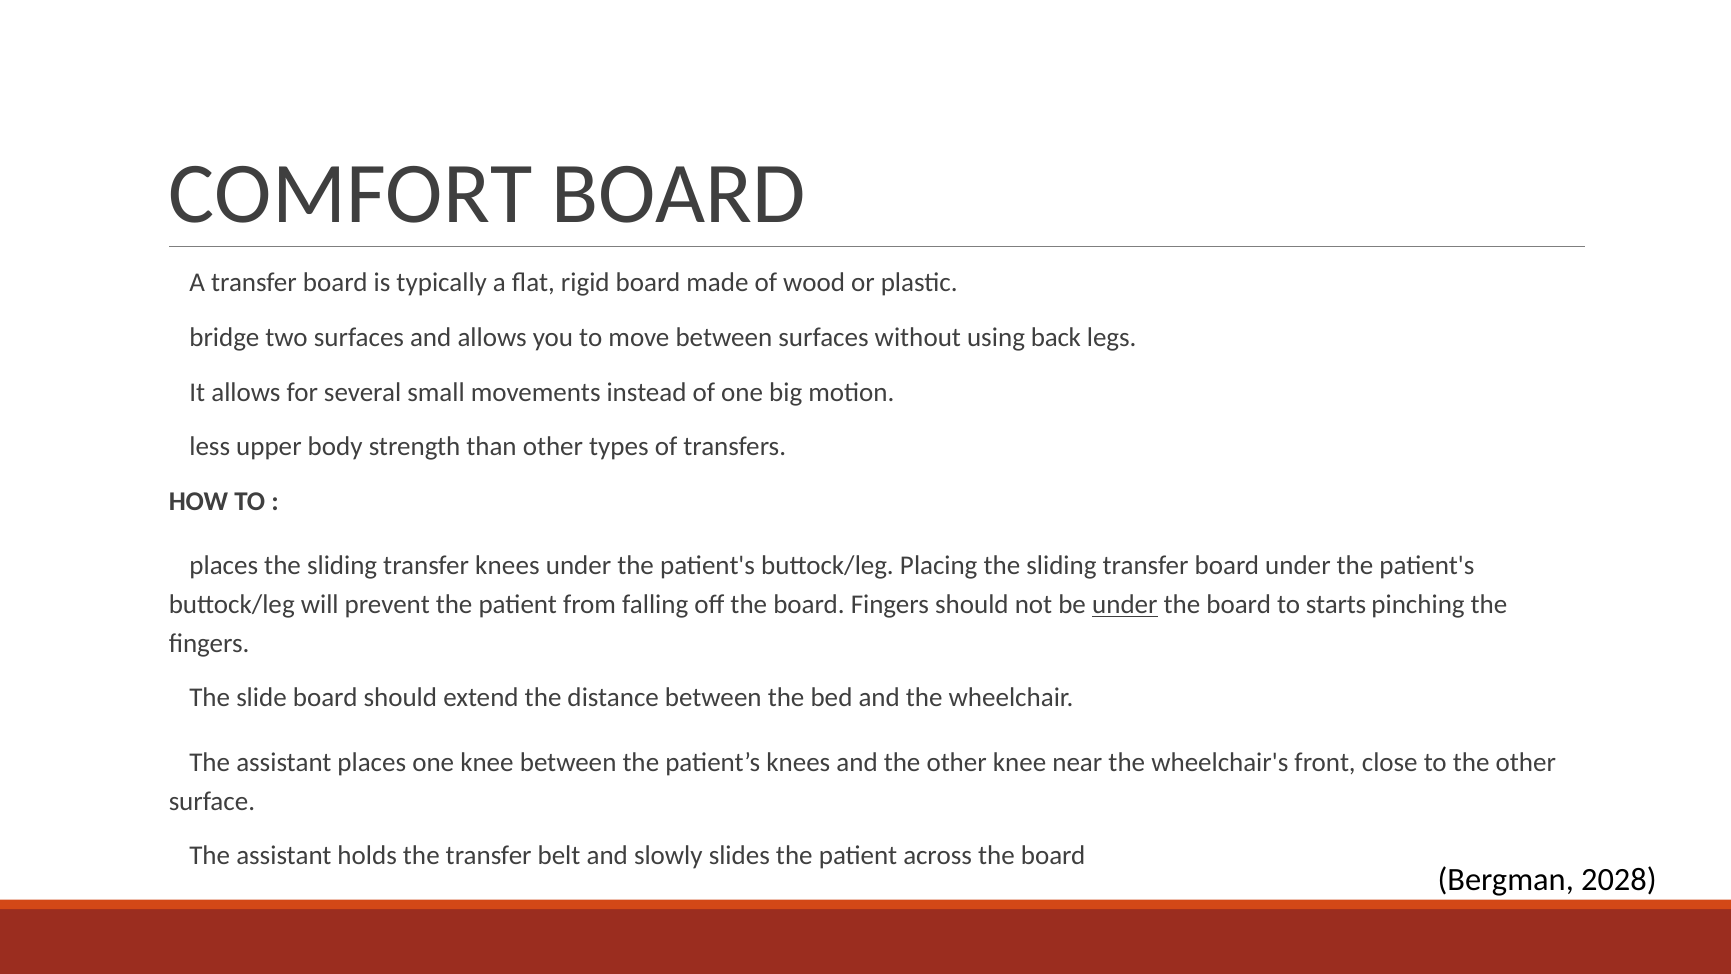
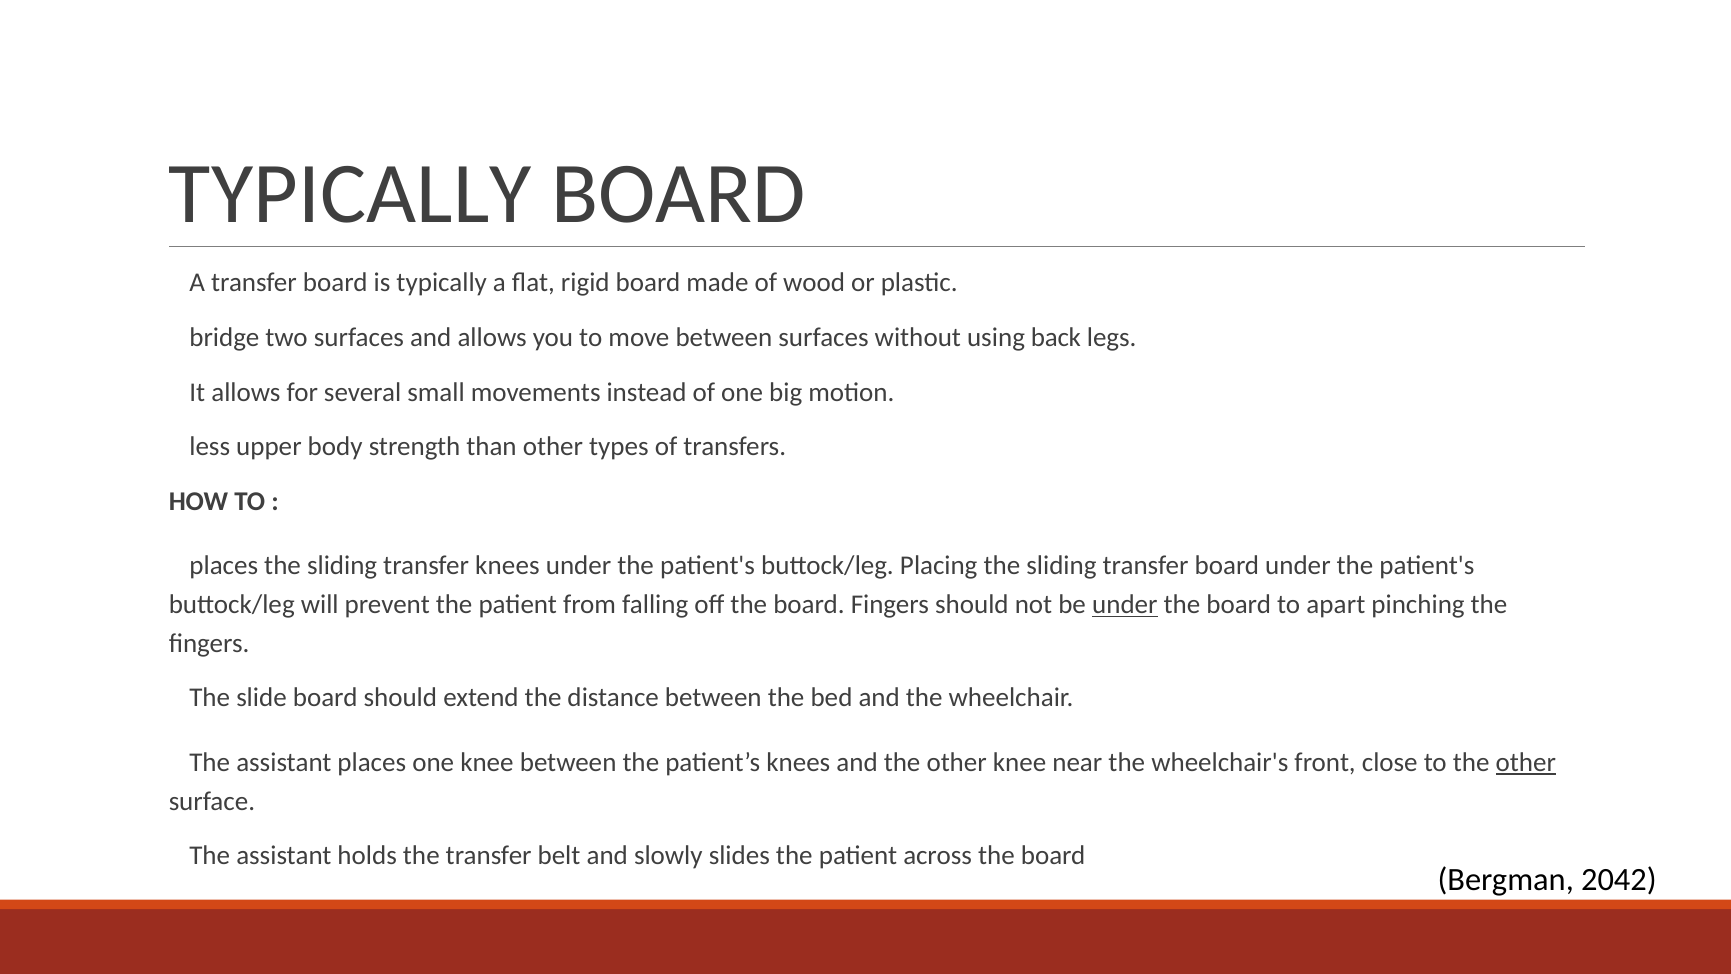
COMFORT: COMFORT -> TYPICALLY (350, 194)
starts: starts -> apart (1336, 605)
other underline: none -> present (1526, 762)
2028: 2028 -> 2042 (1619, 880)
